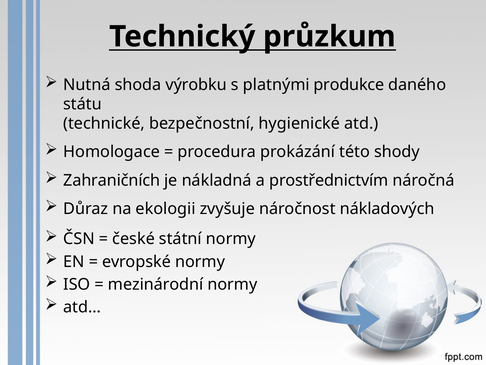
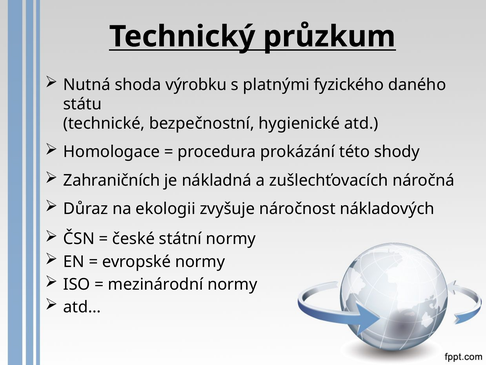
produkce: produkce -> fyzického (349, 85)
prostřednictvím: prostřednictvím -> zušlechťovacích (329, 180)
